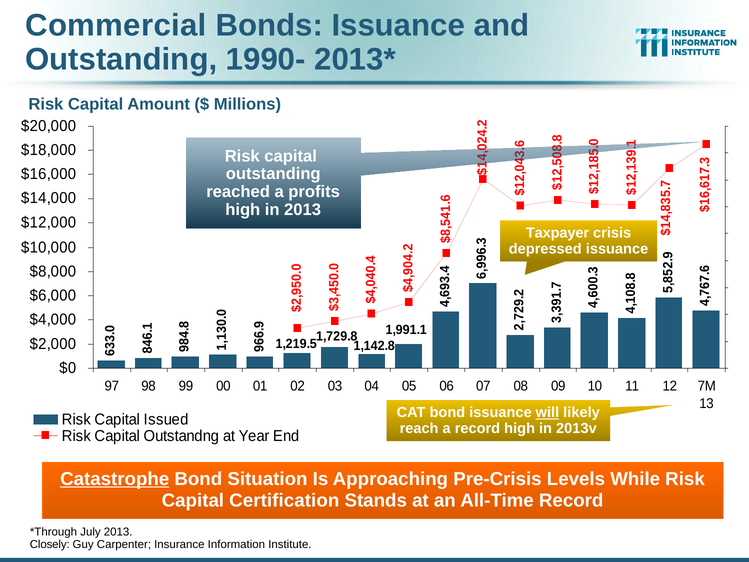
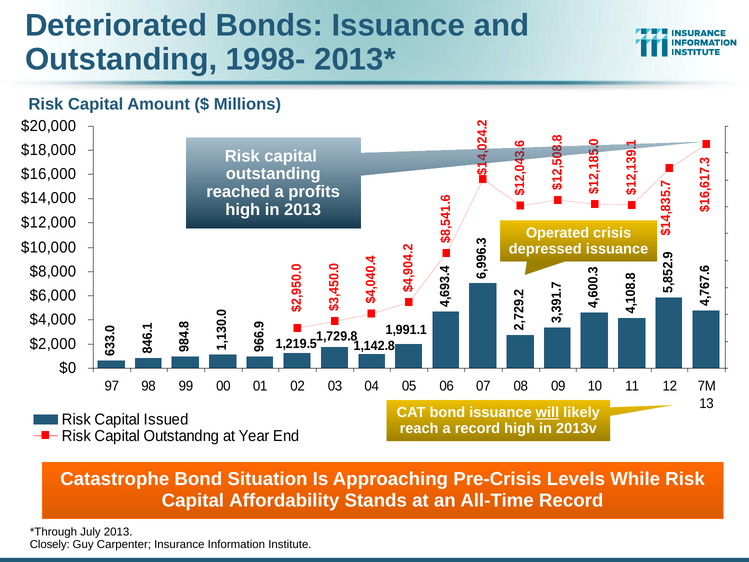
Commercial: Commercial -> Deteriorated (116, 26)
1990-: 1990- -> 1998- (266, 59)
Taxpayer: Taxpayer -> Operated (558, 233)
Catastrophe underline: present -> none (115, 479)
Certification: Certification -> Affordability (284, 500)
